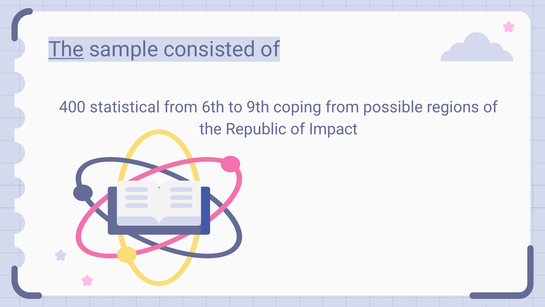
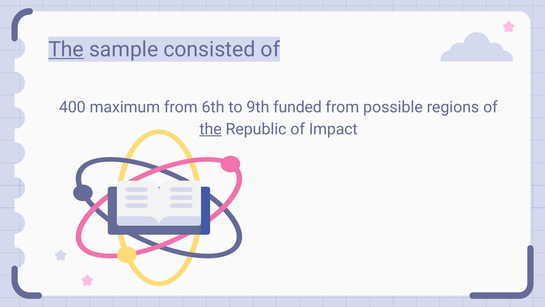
statistical: statistical -> maximum (125, 107)
coping: coping -> funded (297, 107)
the underline: none -> present (211, 129)
